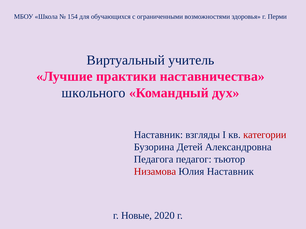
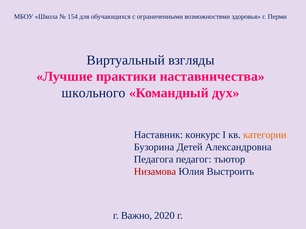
учитель: учитель -> взгляды (191, 60)
взгляды: взгляды -> конкурс (203, 135)
категории colour: red -> orange (265, 135)
Юлия Наставник: Наставник -> Выстроить (230, 172)
Новые: Новые -> Важно (136, 216)
